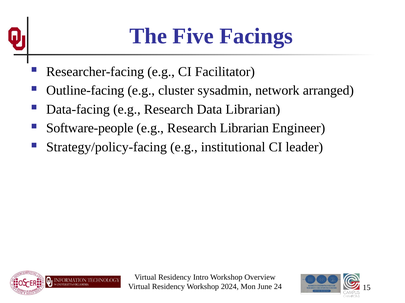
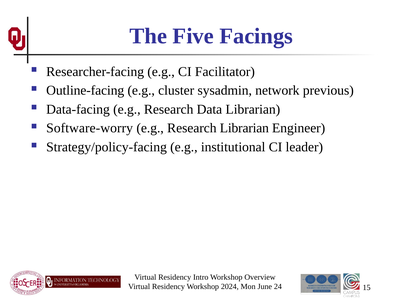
arranged: arranged -> previous (328, 91)
Software-people: Software-people -> Software-worry (90, 129)
